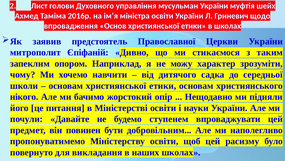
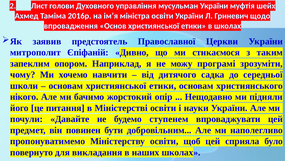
характер: характер -> програмі (216, 63)
расизму: расизму -> сприяла (242, 141)
